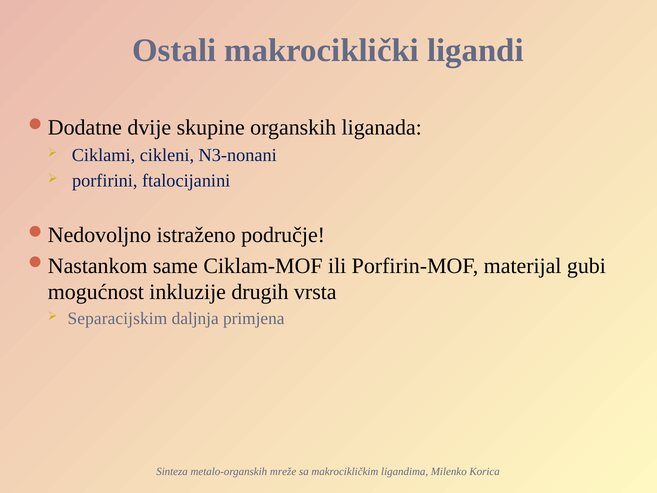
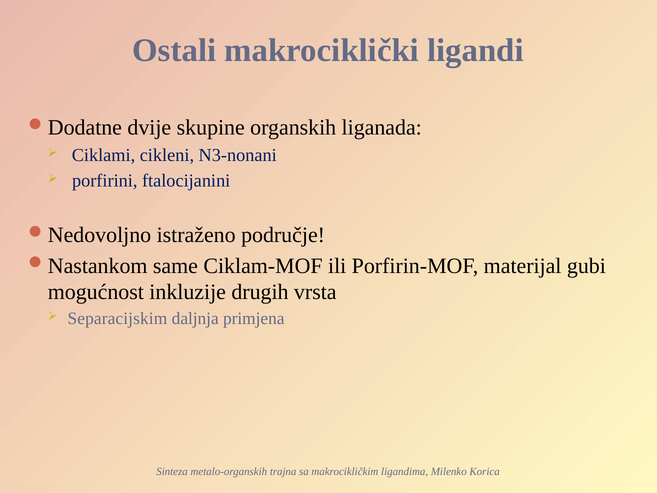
mreže: mreže -> trajna (283, 471)
